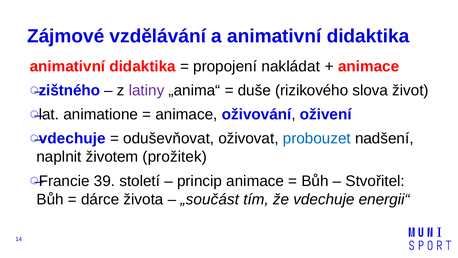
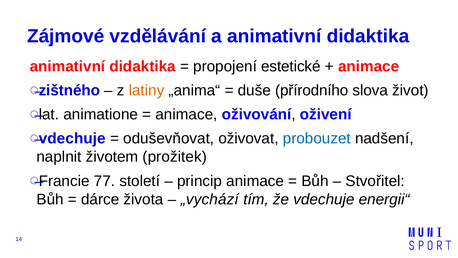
nakládat: nakládat -> estetické (291, 66)
latiny colour: purple -> orange (147, 90)
rizikového: rizikového -> přírodního (312, 90)
39: 39 -> 77 (105, 181)
„součást: „součást -> „vychází (210, 199)
